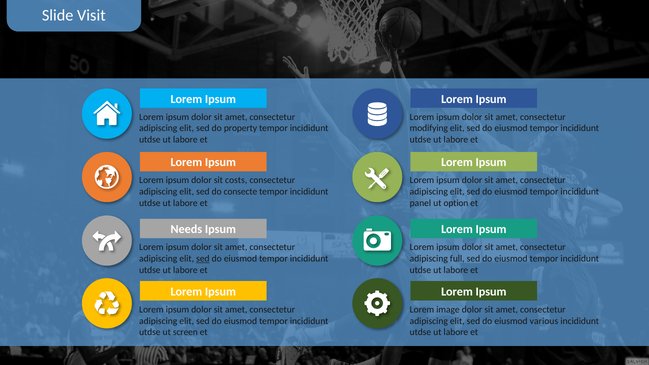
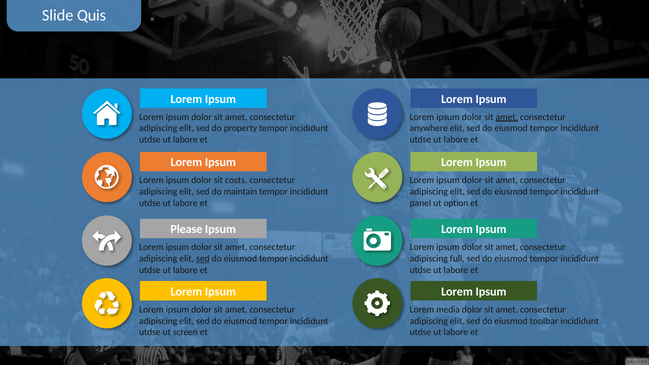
Visit: Visit -> Quis (92, 15)
amet underline: none -> present (507, 117)
modifying: modifying -> anywhere (429, 128)
consecte: consecte -> maintain (240, 192)
Needs: Needs -> Please (186, 229)
image: image -> media (448, 310)
various: various -> toolbar (544, 321)
